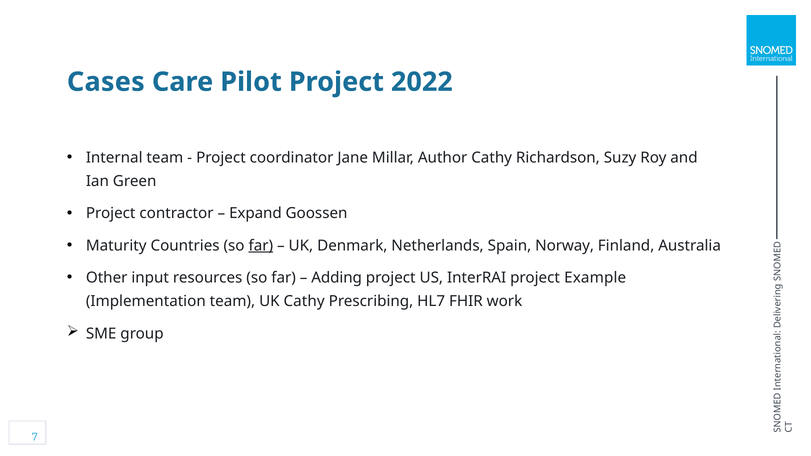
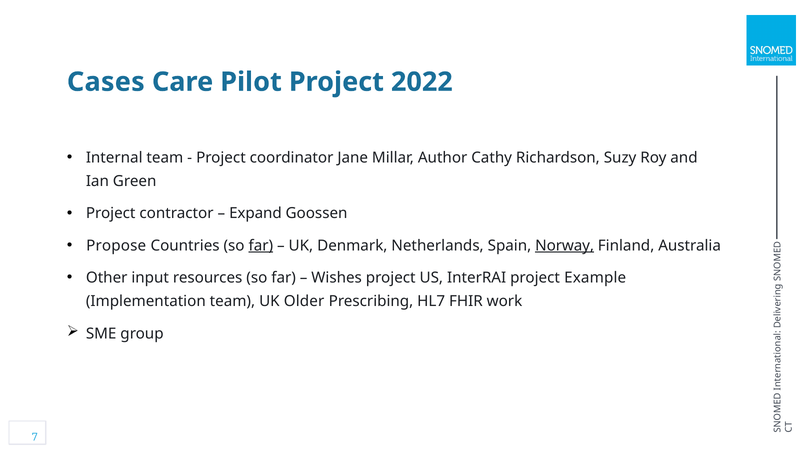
Maturity: Maturity -> Propose (116, 246)
Norway underline: none -> present (565, 246)
Adding: Adding -> Wishes (337, 278)
UK Cathy: Cathy -> Older (304, 302)
